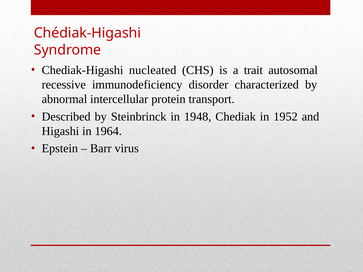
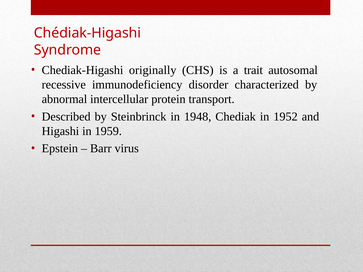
nucleated: nucleated -> originally (153, 70)
1964: 1964 -> 1959 (108, 131)
